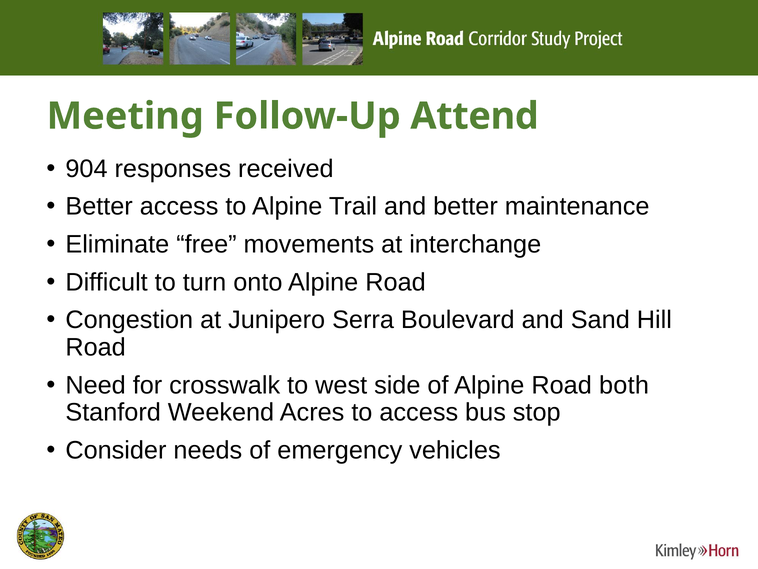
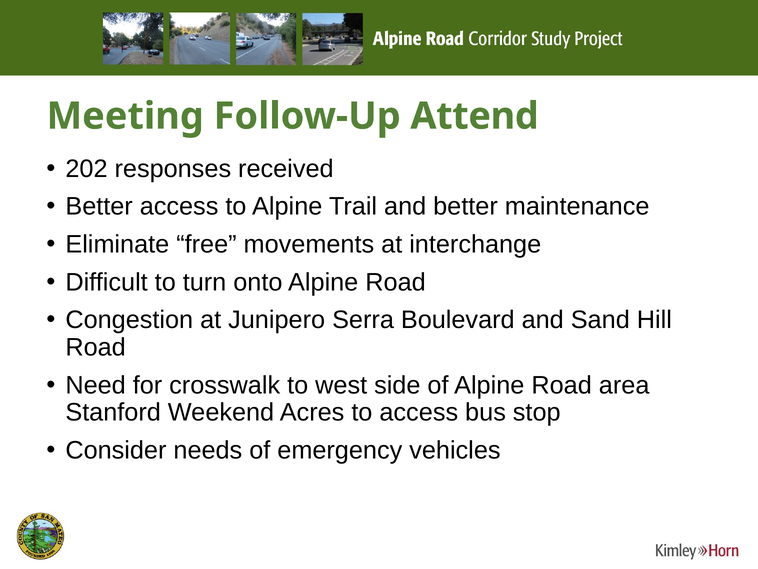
904: 904 -> 202 (87, 169)
both: both -> area (624, 385)
